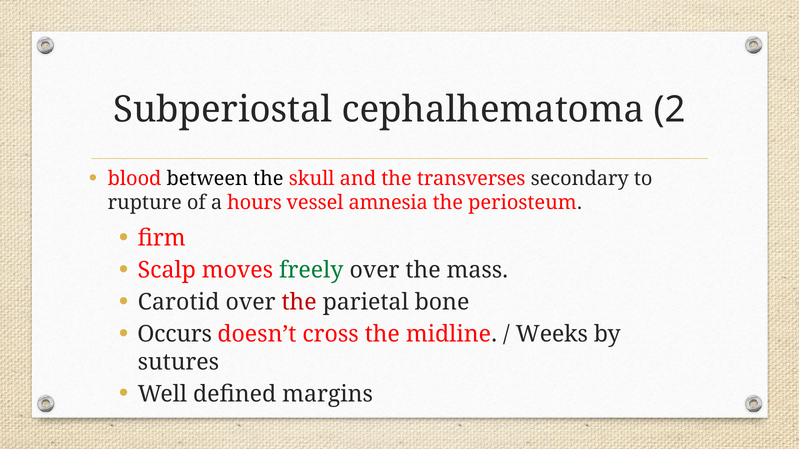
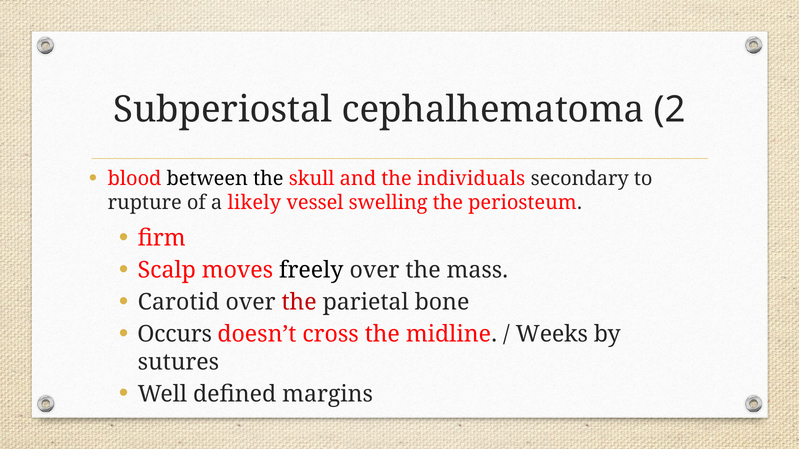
transverses: transverses -> individuals (471, 179)
hours: hours -> likely (254, 203)
amnesia: amnesia -> swelling (388, 203)
freely colour: green -> black (311, 270)
